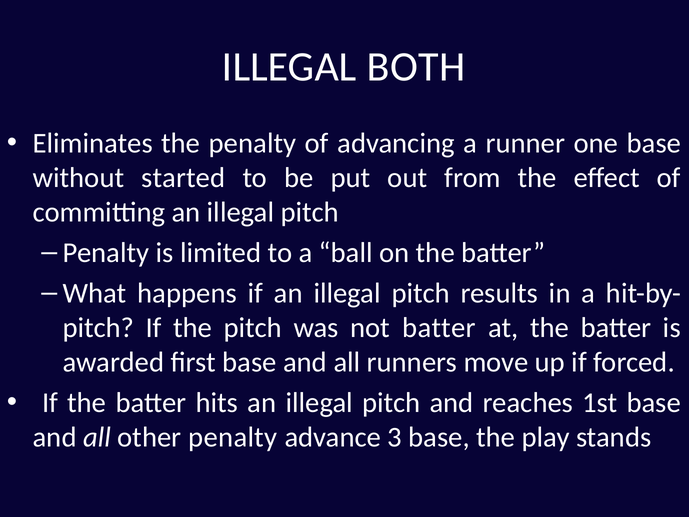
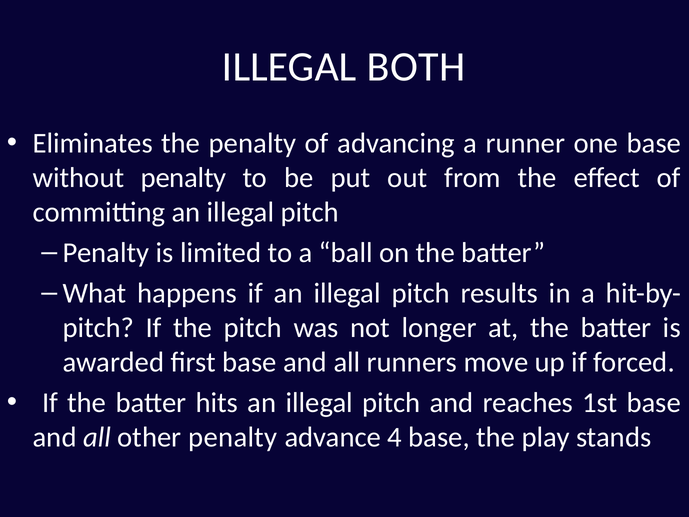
without started: started -> penalty (184, 178)
not batter: batter -> longer (439, 328)
3: 3 -> 4 (395, 437)
